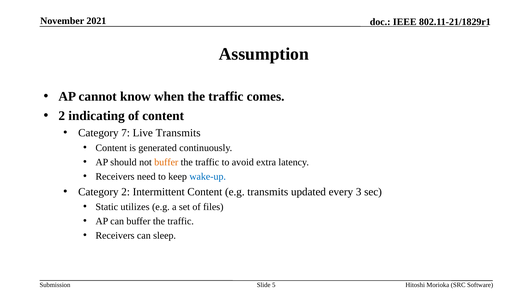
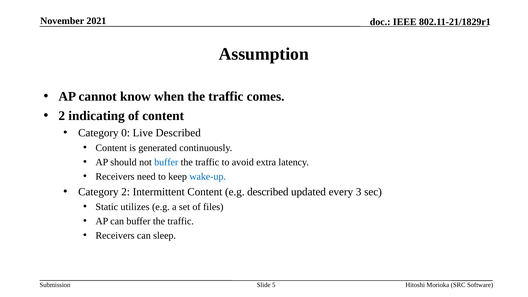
7: 7 -> 0 (126, 133)
Live Transmits: Transmits -> Described (178, 133)
buffer colour: orange -> blue (166, 162)
e.g transmits: transmits -> described (268, 192)
